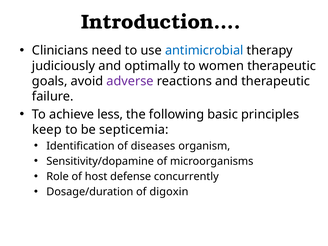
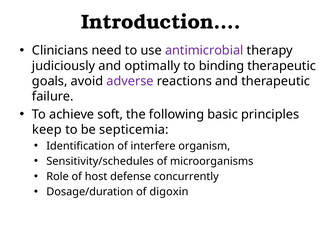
antimicrobial colour: blue -> purple (204, 51)
women: women -> binding (222, 66)
less: less -> soft (110, 114)
diseases: diseases -> interfere (153, 146)
Sensitivity/dopamine: Sensitivity/dopamine -> Sensitivity/schedules (100, 161)
